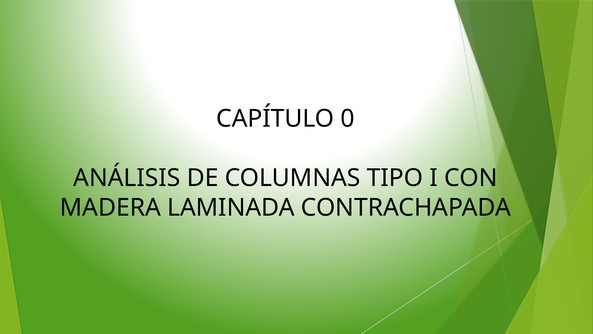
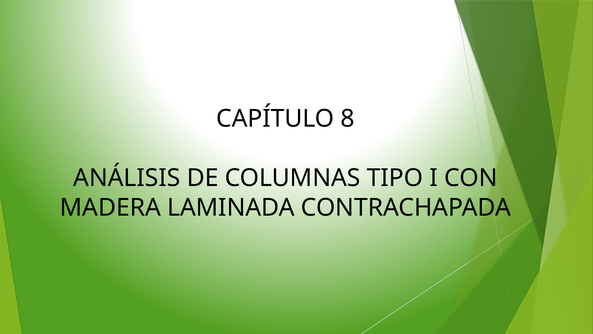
0: 0 -> 8 (348, 119)
